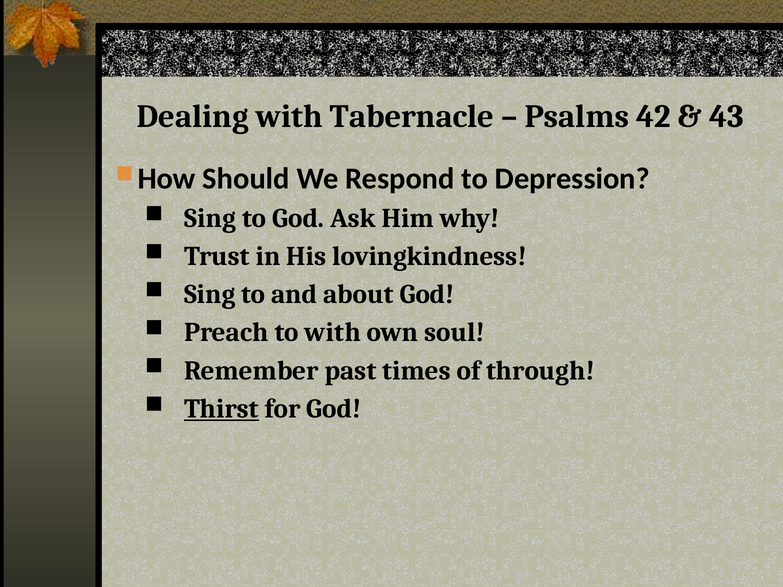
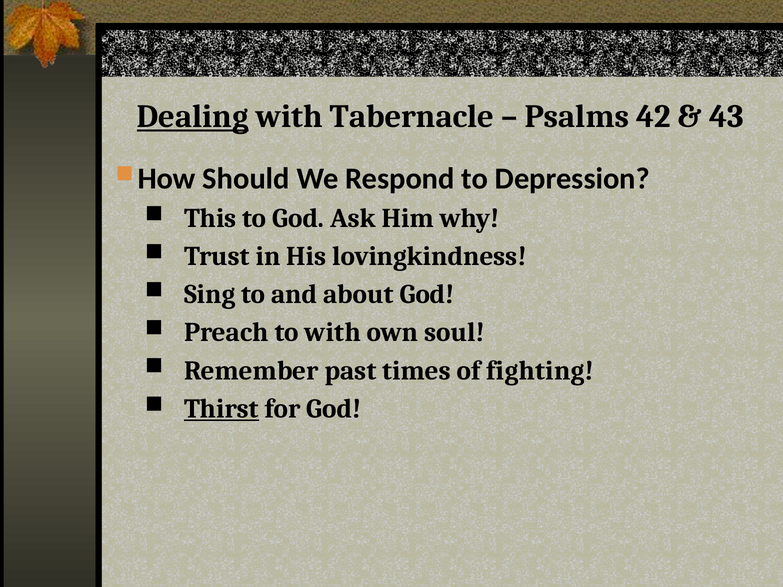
Dealing underline: none -> present (193, 116)
Sing: Sing -> This (210, 219)
through: through -> fighting (540, 371)
